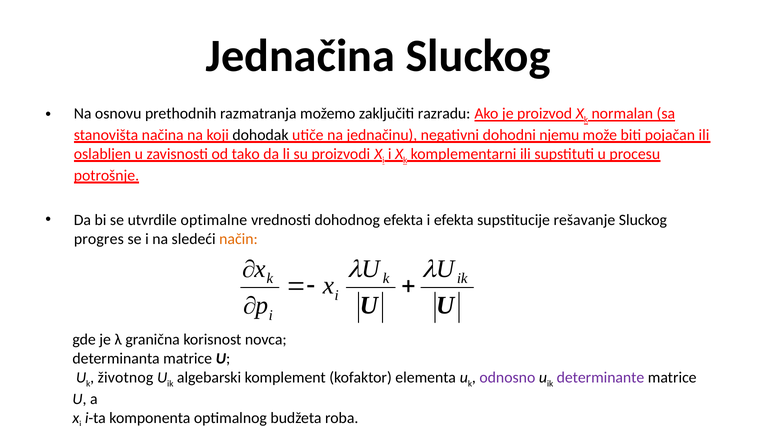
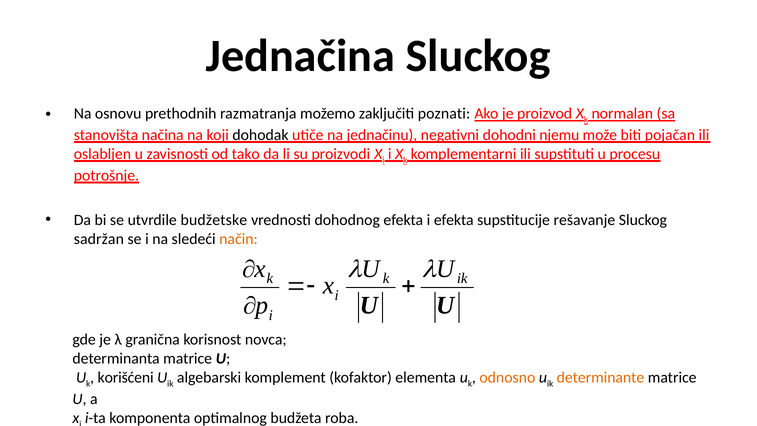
razradu: razradu -> poznati (444, 114)
optimalne: optimalne -> budžetske (214, 220)
progres: progres -> sadržan (99, 239)
životnog: životnog -> korišćeni (126, 377)
odnosno colour: purple -> orange (507, 377)
determinante colour: purple -> orange (600, 377)
